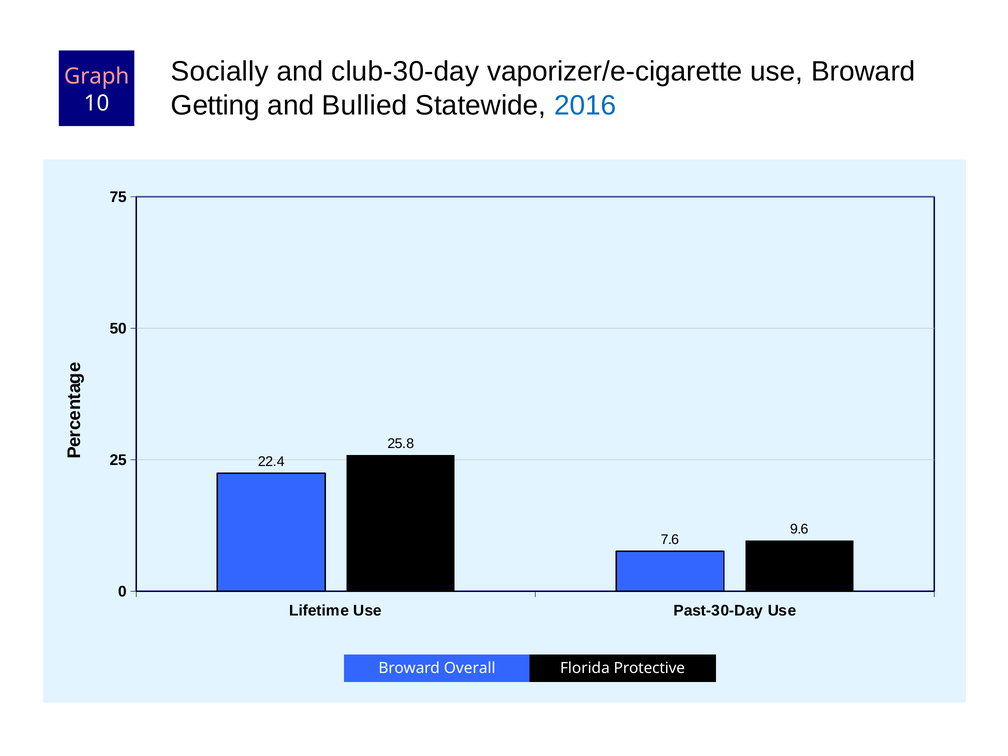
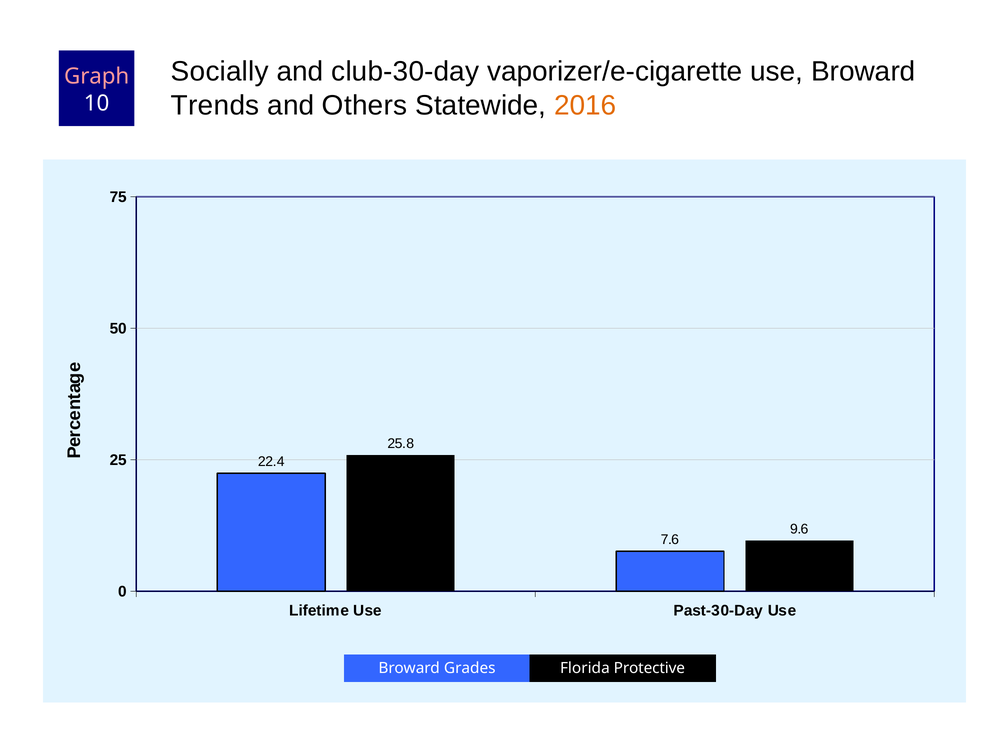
Getting: Getting -> Trends (215, 105)
Bullied: Bullied -> Others (365, 105)
2016 colour: blue -> orange (585, 105)
Overall: Overall -> Grades (470, 668)
